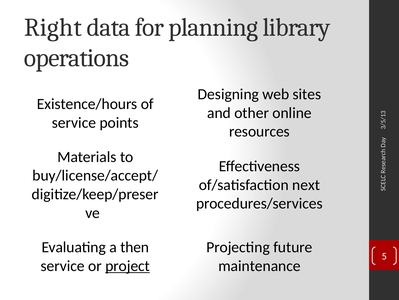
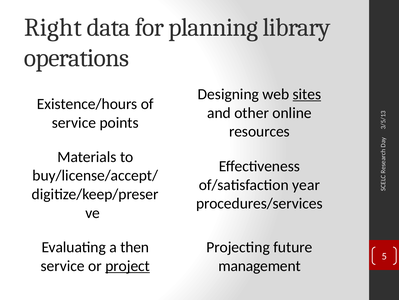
sites underline: none -> present (307, 94)
next: next -> year (306, 184)
maintenance: maintenance -> management (260, 265)
